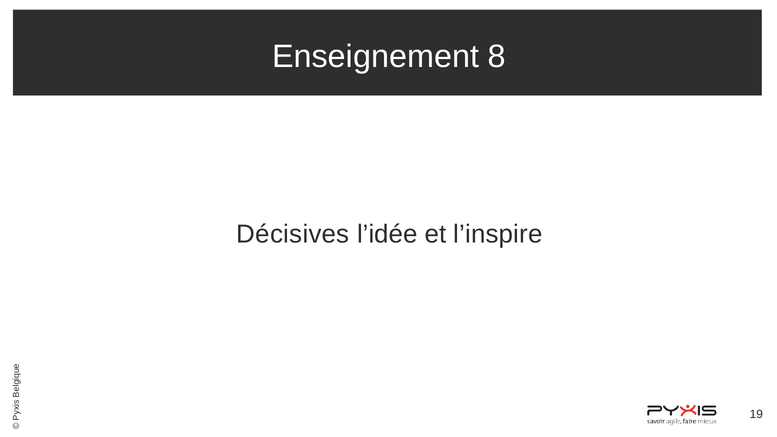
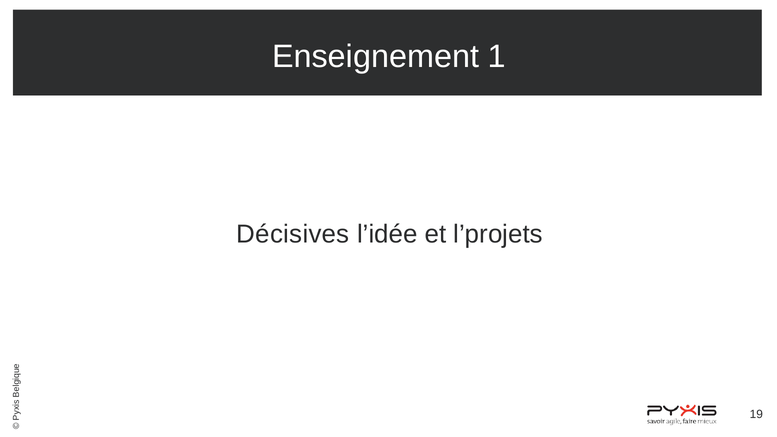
8: 8 -> 1 (497, 56)
l’inspire: l’inspire -> l’projets (498, 234)
